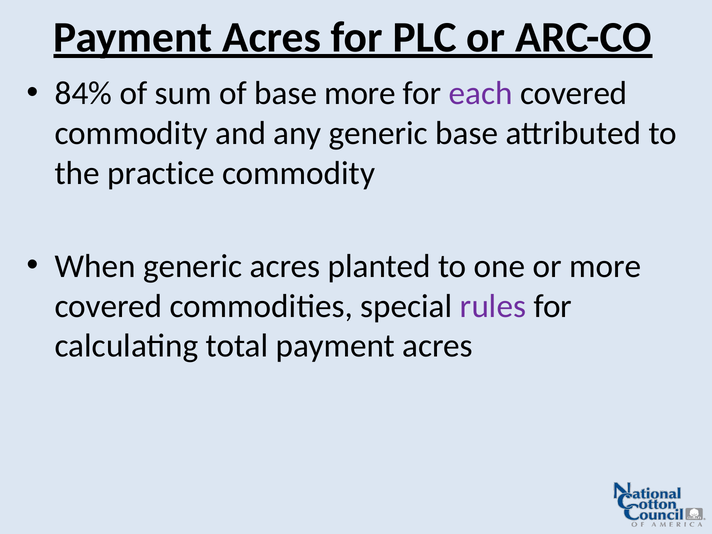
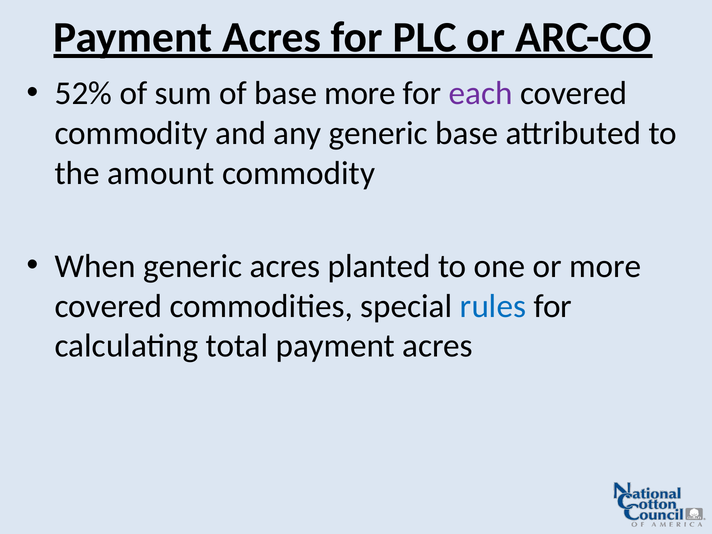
84%: 84% -> 52% (83, 93)
practice: practice -> amount (161, 173)
rules colour: purple -> blue (493, 306)
